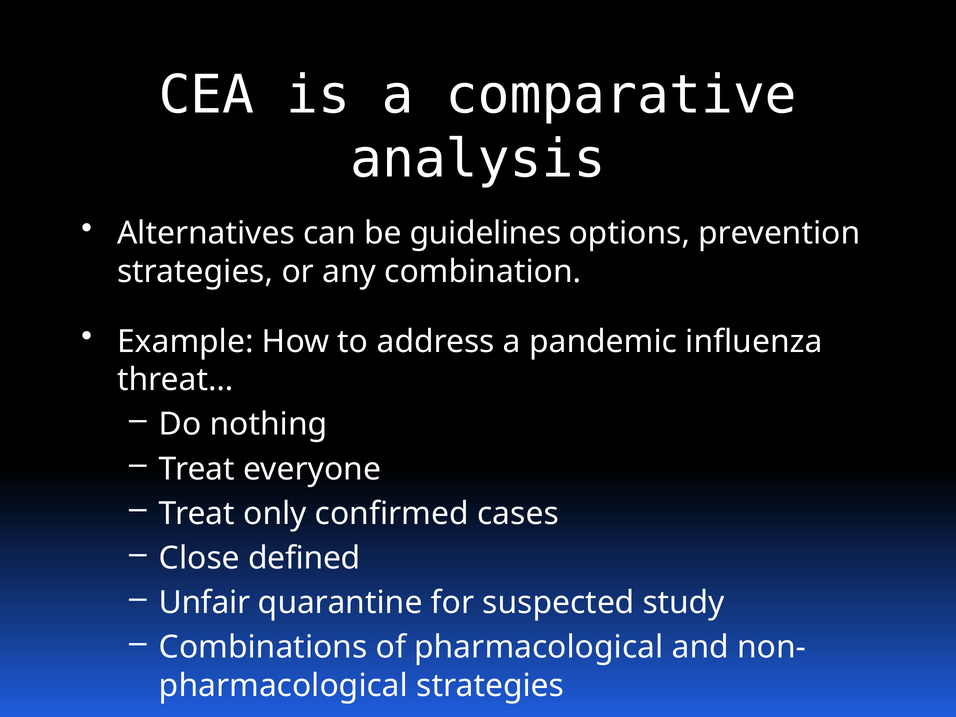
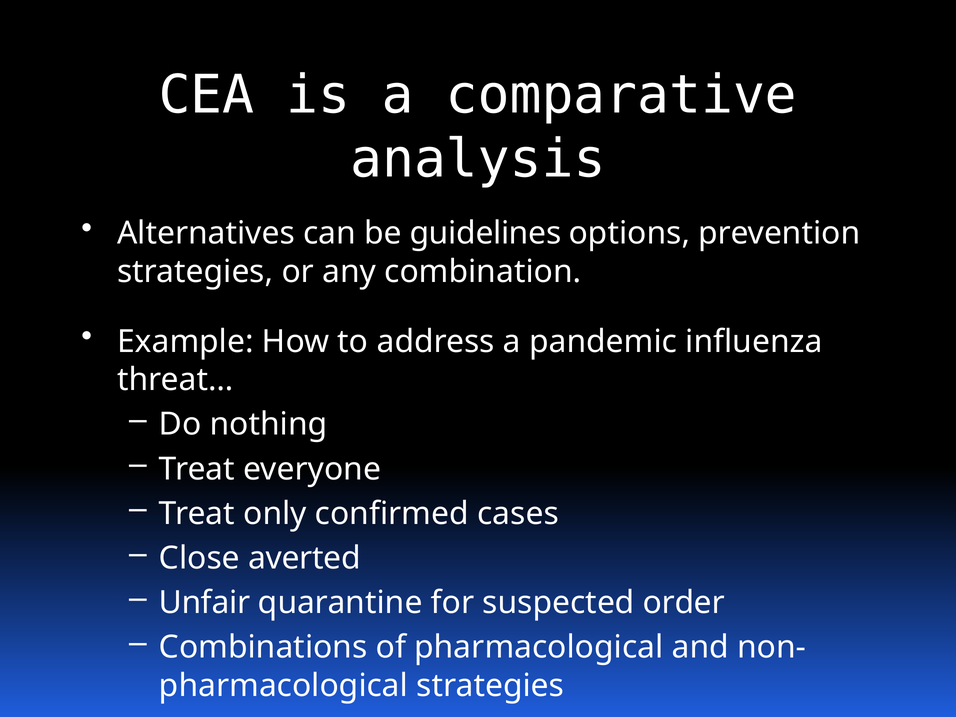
defined: defined -> averted (304, 558)
study: study -> order (684, 603)
